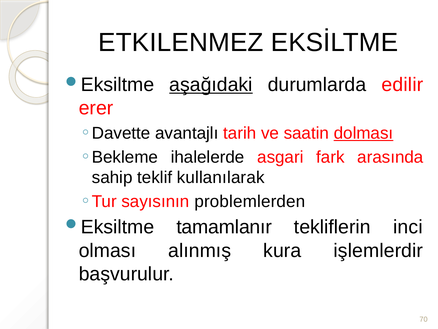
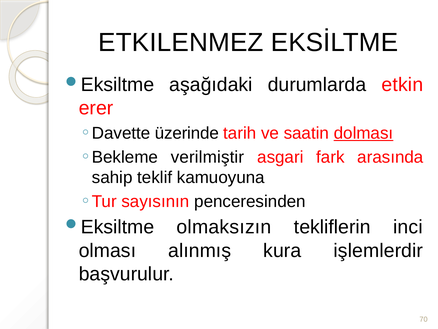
aşağıdaki underline: present -> none (211, 85)
edilir: edilir -> etkin (402, 85)
avantajlı: avantajlı -> üzerinde (187, 133)
ihalelerde: ihalelerde -> verilmiştir (208, 157)
kullanılarak: kullanılarak -> kamuoyuna (221, 177)
problemlerden: problemlerden -> penceresinden (250, 201)
tamamlanır: tamamlanır -> olmaksızın (224, 227)
